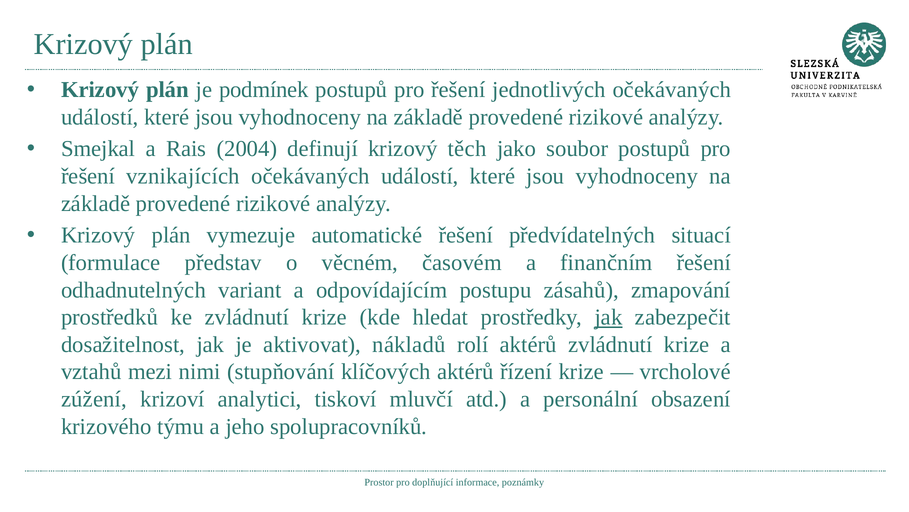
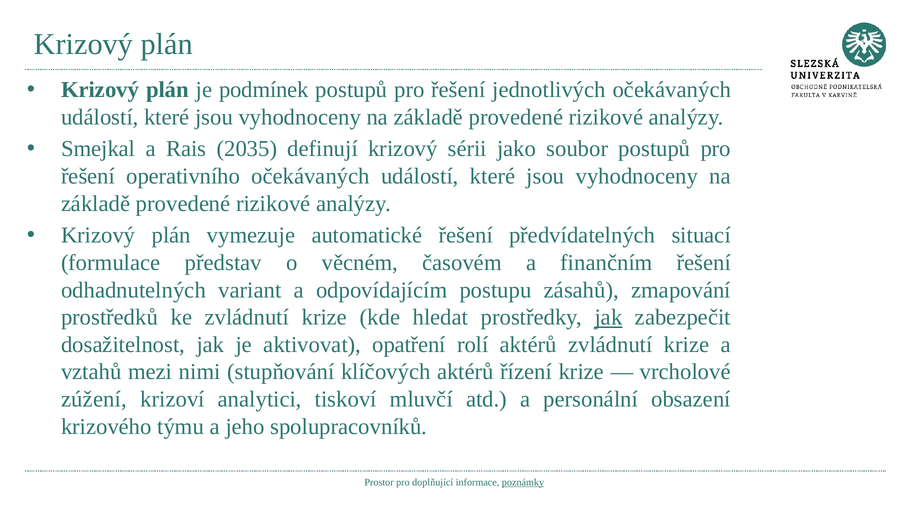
2004: 2004 -> 2035 (247, 149)
těch: těch -> sérii (467, 149)
vznikajících: vznikajících -> operativního (183, 176)
nákladů: nákladů -> opatření (409, 344)
poznámky underline: none -> present (523, 482)
